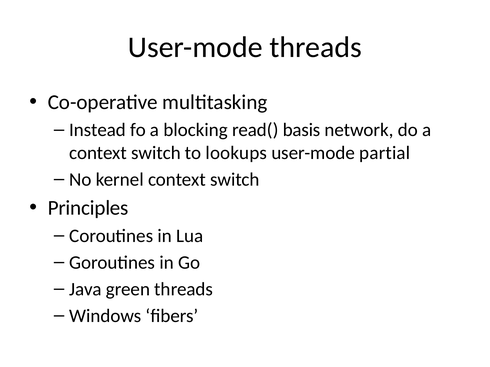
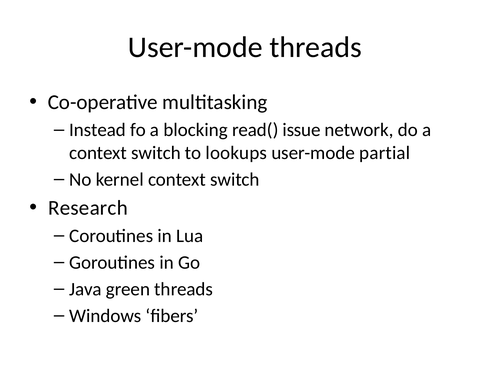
basis: basis -> issue (302, 130)
Principles: Principles -> Research (88, 208)
